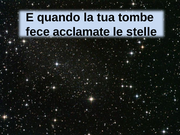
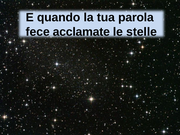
tombe: tombe -> parola (136, 17)
